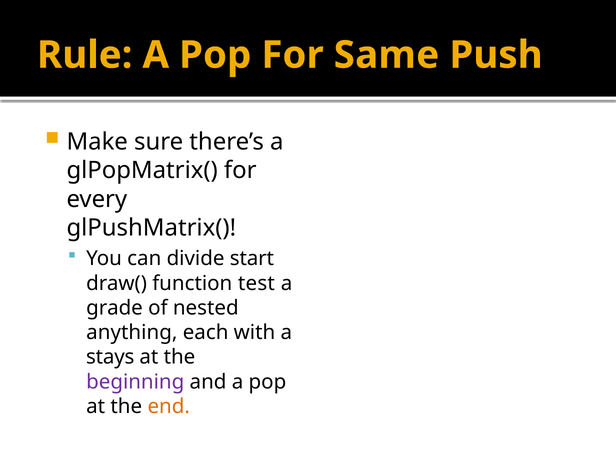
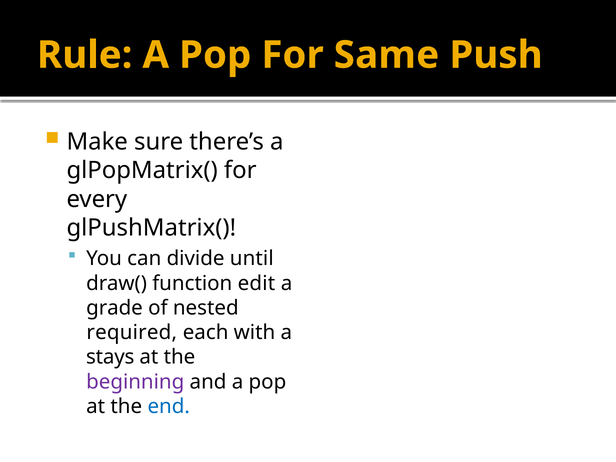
start: start -> until (252, 259)
test: test -> edit (256, 283)
anything: anything -> required (132, 333)
end colour: orange -> blue (169, 406)
